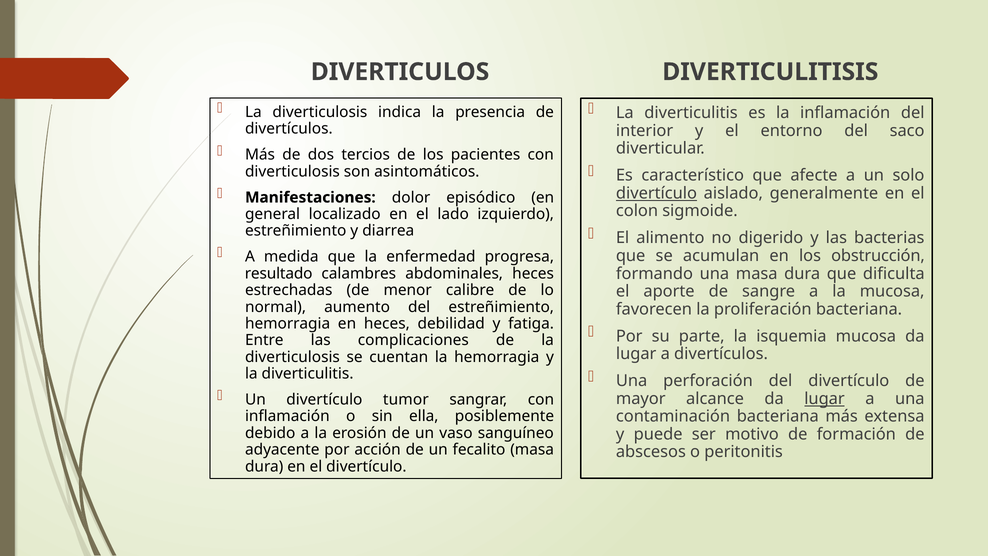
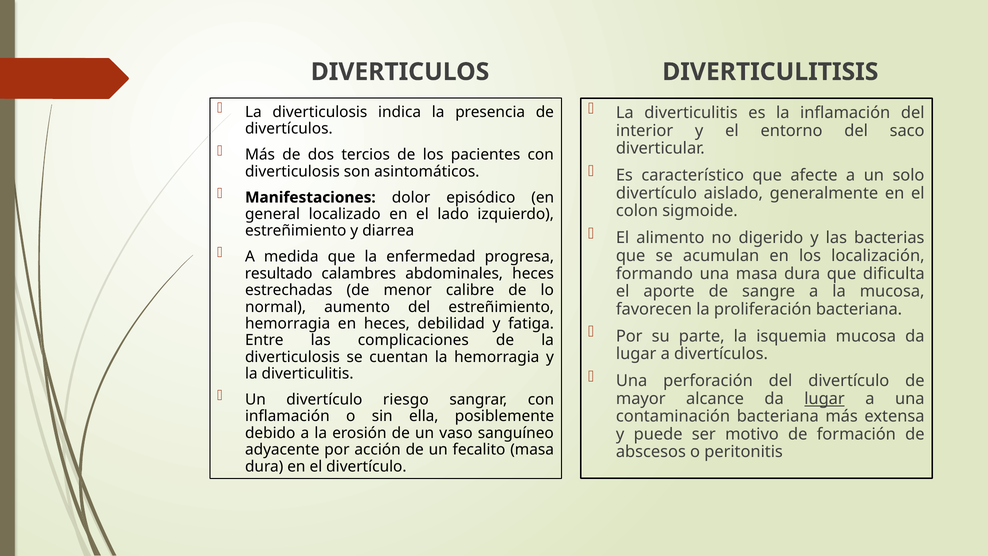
divertículo underline: present -> none (656, 193)
obstrucción: obstrucción -> localización (878, 256)
tumor: tumor -> riesgo (406, 399)
